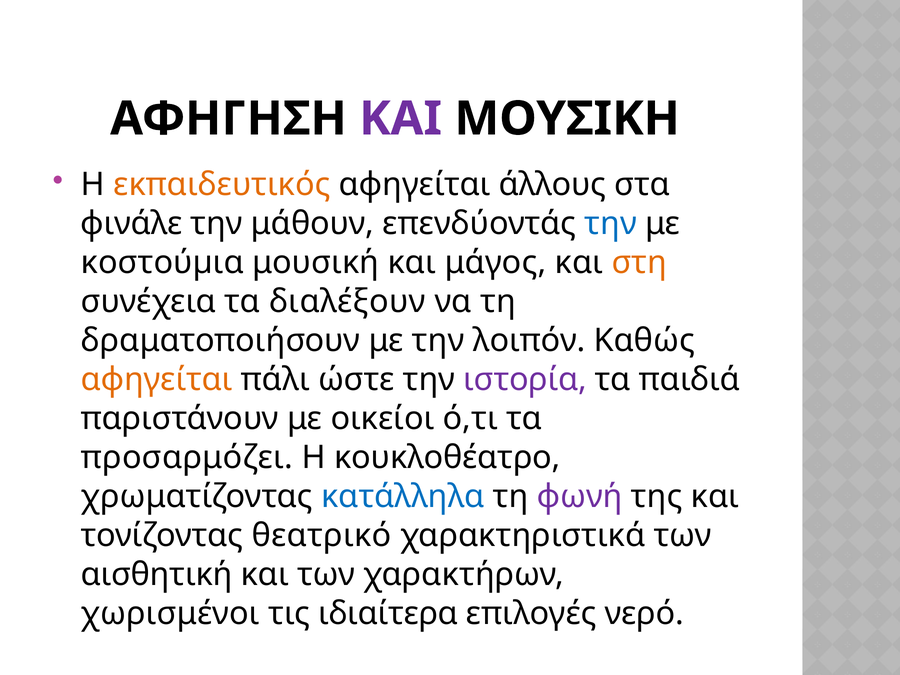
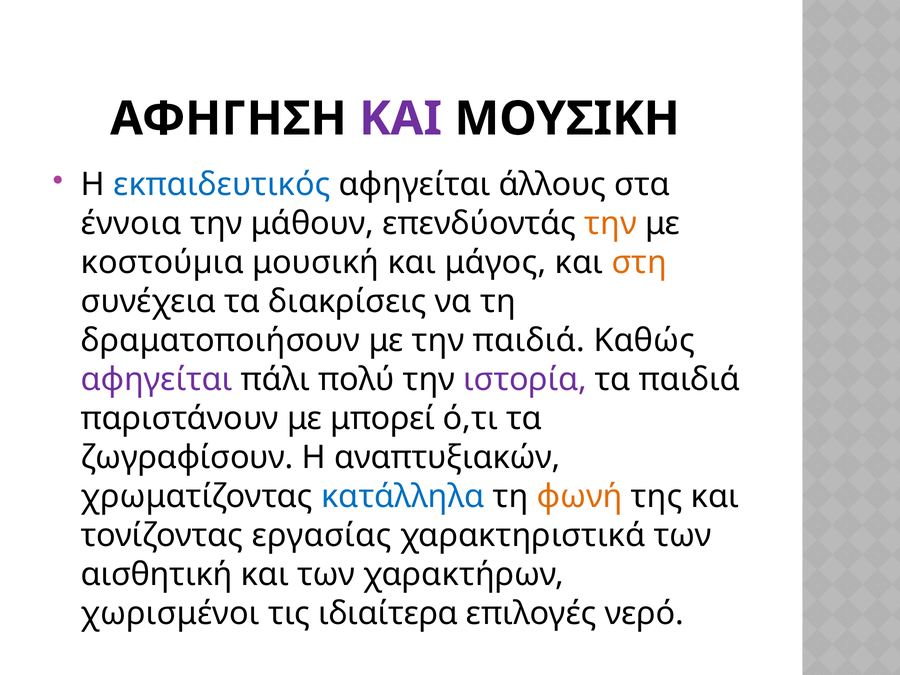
εκπαιδευτικός colour: orange -> blue (222, 185)
φινάλε: φινάλε -> έννοια (131, 224)
την colour: blue -> orange (611, 224)
διαλέξουν: διαλέξουν -> διακρίσεις (348, 302)
την λοιπόν: λοιπόν -> παιδιά (529, 341)
αφηγείται colour: orange -> purple (157, 380)
ώστε: ώστε -> πολύ (356, 380)
οικείοι: οικείοι -> μπορεί (383, 418)
προσαρμόζει: προσαρμόζει -> ζωγραφίσουν (187, 457)
κουκλοθέατρο: κουκλοθέατρο -> αναπτυξιακών (447, 457)
φωνή colour: purple -> orange (580, 496)
θεατρικό: θεατρικό -> εργασίας (322, 535)
